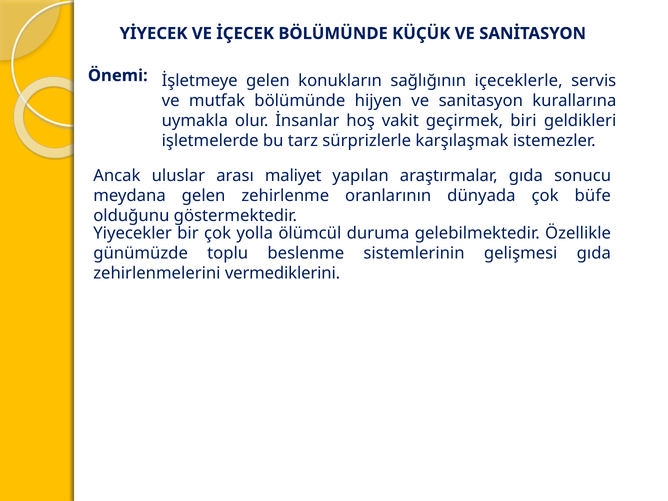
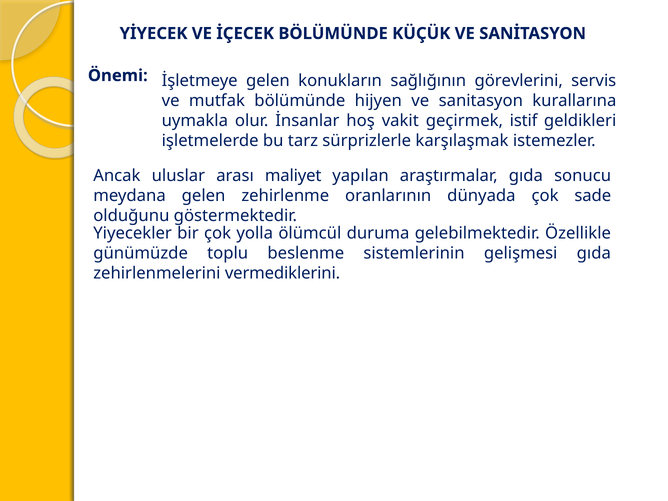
içeceklerle: içeceklerle -> görevlerini (519, 81)
biri: biri -> istif (524, 121)
büfe: büfe -> sade (593, 196)
